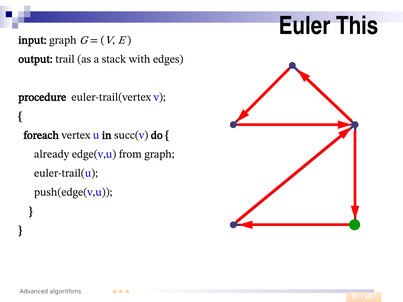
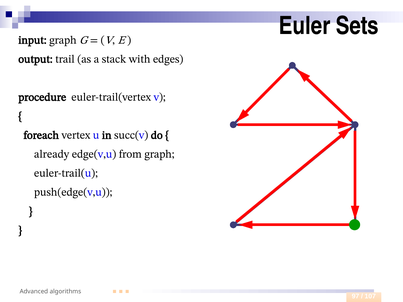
This: This -> Sets (357, 26)
